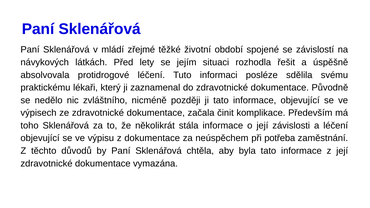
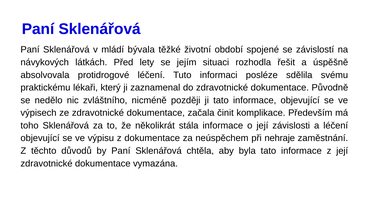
zřejmé: zřejmé -> bývala (141, 50)
potřeba: potřeba -> nehraje (280, 138)
